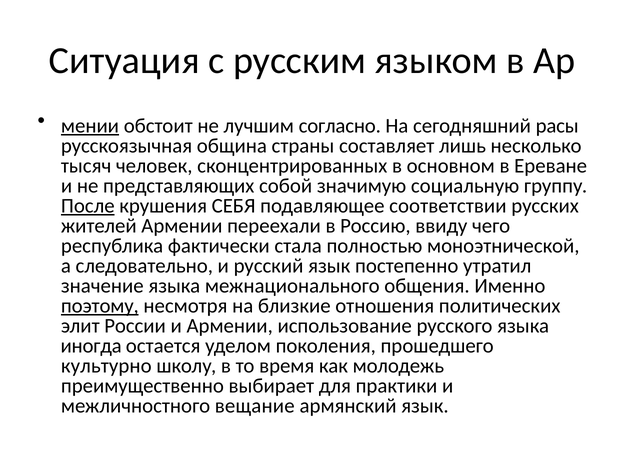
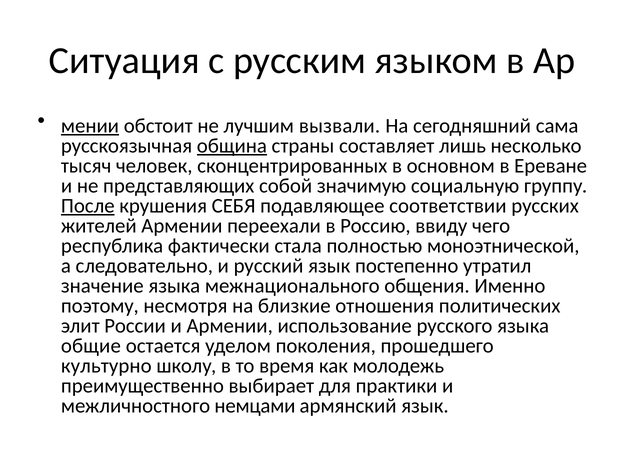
согласно: согласно -> вызвали (340, 126)
расы: расы -> сама (557, 126)
община underline: none -> present (232, 146)
поэтому underline: present -> none (100, 306)
иногда: иногда -> общие (91, 346)
вещание: вещание -> немцами (255, 406)
